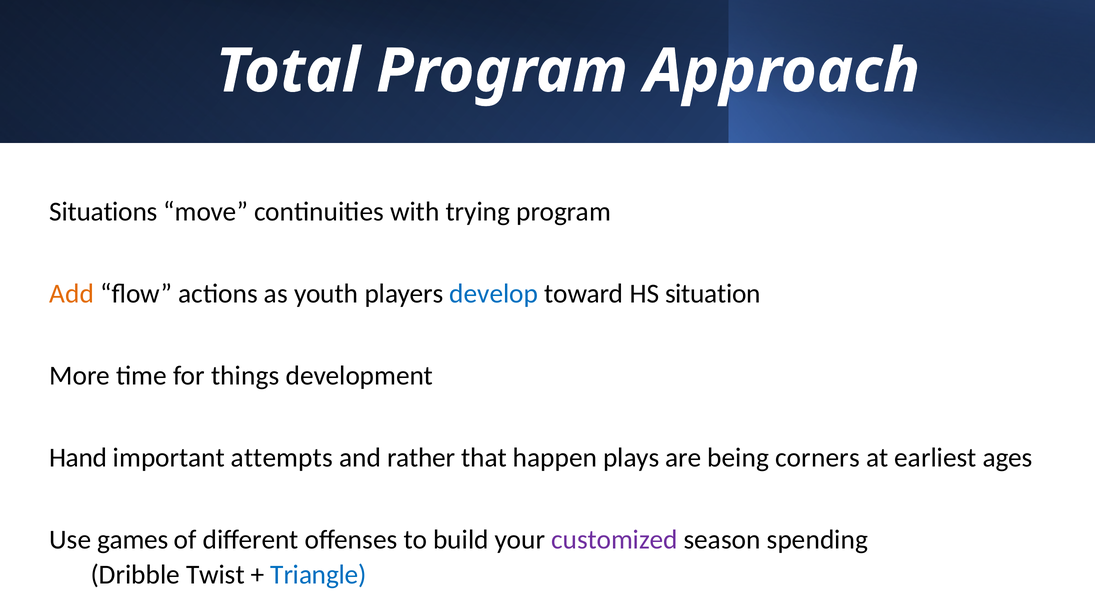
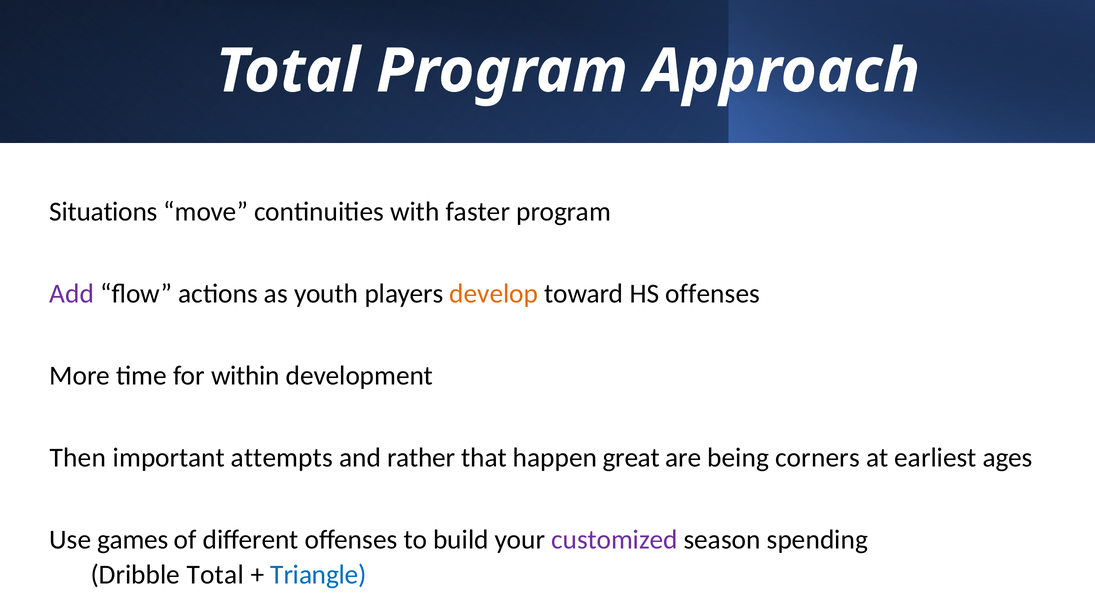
trying: trying -> faster (478, 212)
Add colour: orange -> purple (72, 294)
develop colour: blue -> orange (494, 294)
HS situation: situation -> offenses (713, 294)
things: things -> within (245, 376)
Hand: Hand -> Then (78, 457)
plays: plays -> great (631, 457)
Dribble Twist: Twist -> Total (215, 575)
